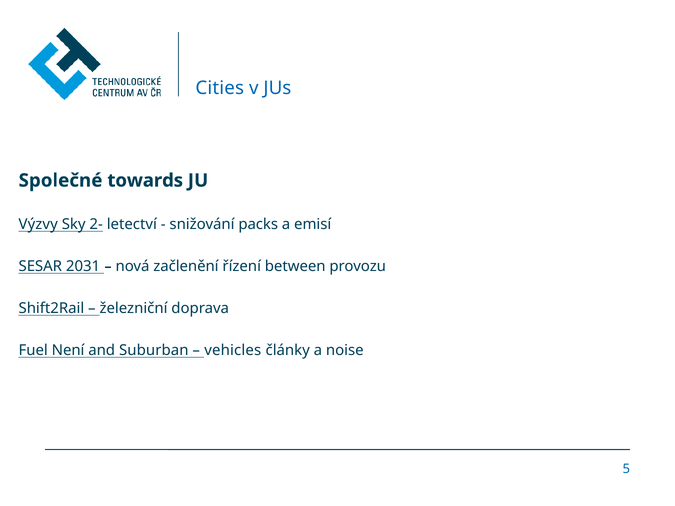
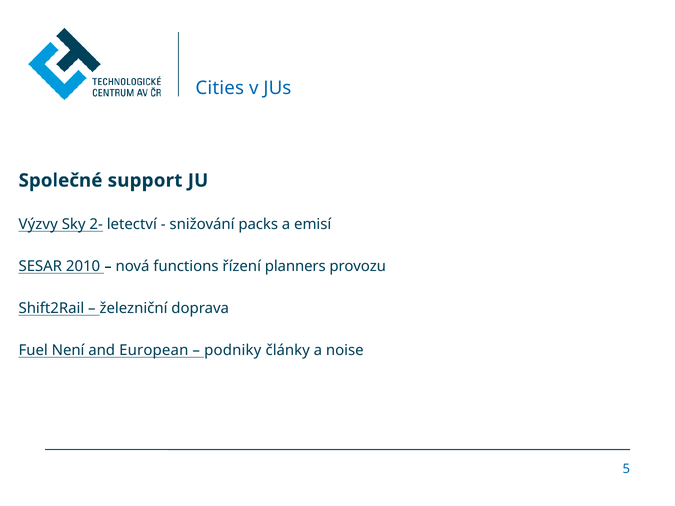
towards: towards -> support (145, 181)
2031: 2031 -> 2010 (83, 267)
začlenění: začlenění -> functions (186, 267)
between: between -> planners (295, 267)
Suburban: Suburban -> European (154, 351)
vehicles: vehicles -> podniky (233, 351)
